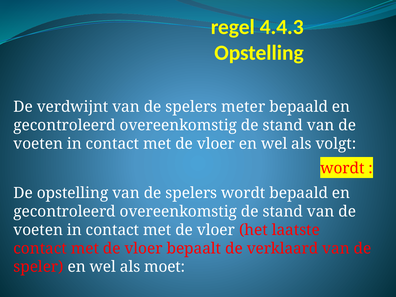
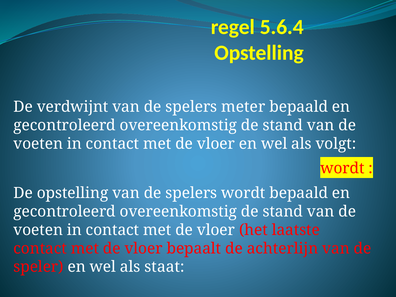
4.4.3: 4.4.3 -> 5.6.4 (282, 27)
verklaard: verklaard -> achterlijn (283, 248)
moet: moet -> staat (164, 267)
